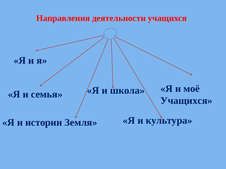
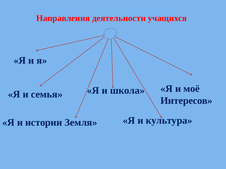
Учащихся: Учащихся -> Интересов (186, 101)
